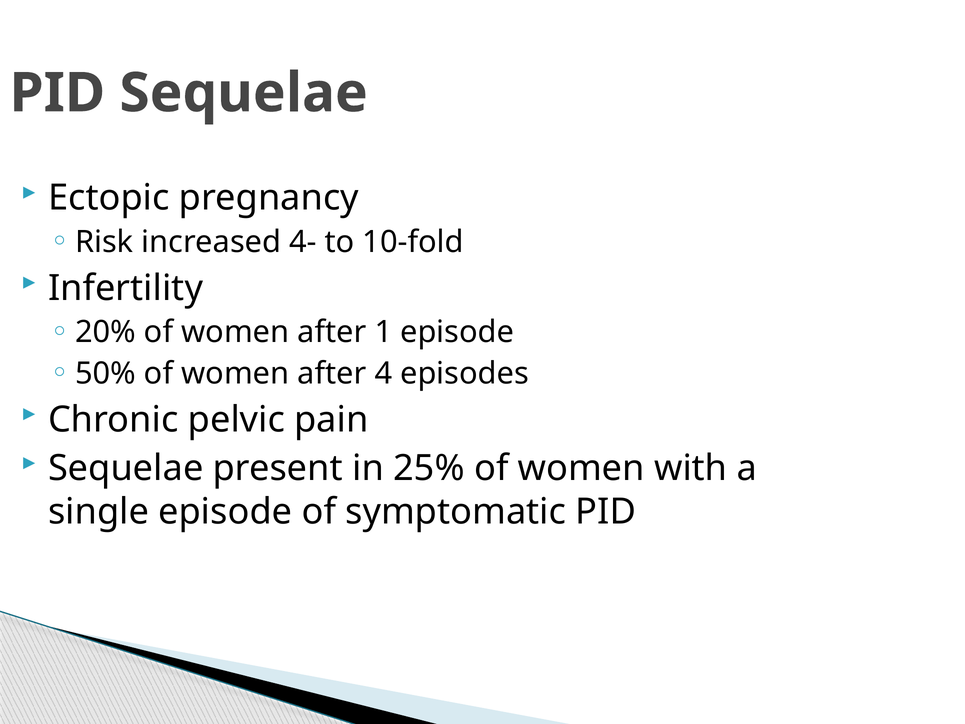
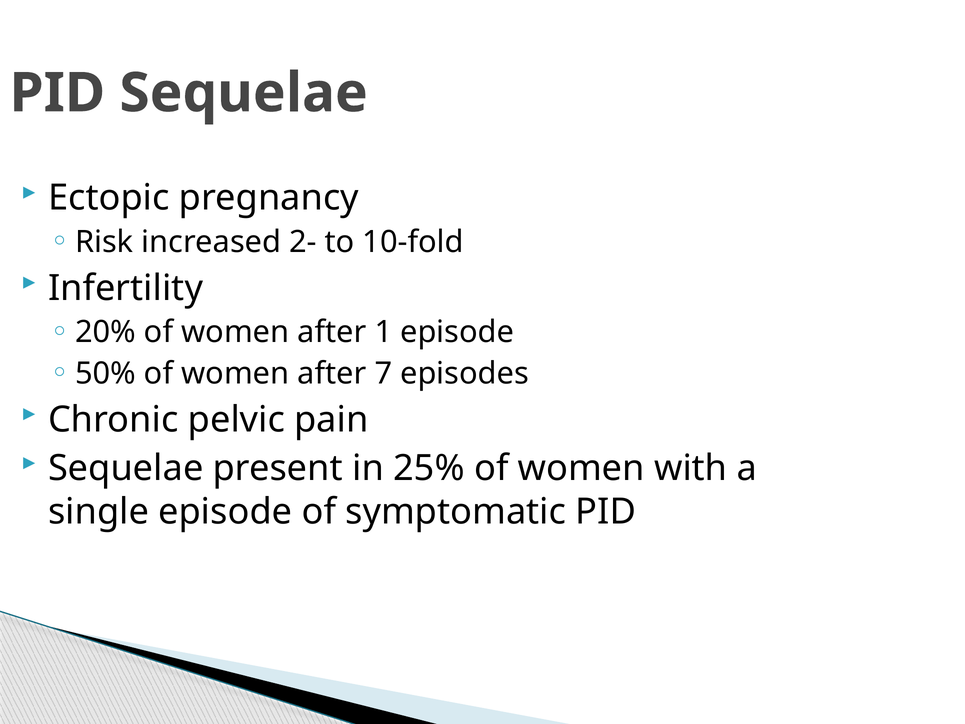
4-: 4- -> 2- (303, 242)
4: 4 -> 7 (383, 373)
